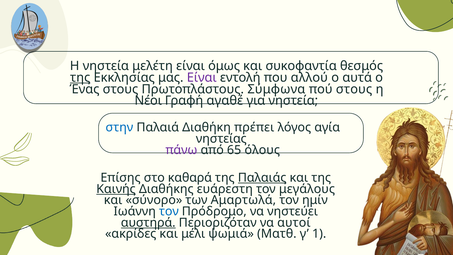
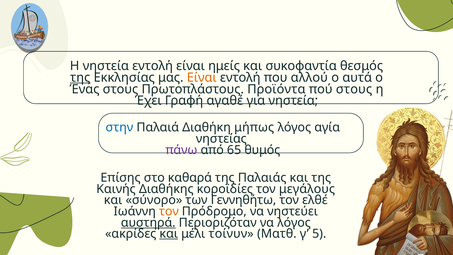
νηστεία μελέτη: μελέτη -> εντολή (153, 66)
όμως: όμως -> ημείς (224, 66)
Είναι colour: purple -> orange (202, 78)
Σύμφωνα: Σύμφωνα -> Προϊόντα (276, 89)
Νέοι: Νέοι -> Έχει (148, 101)
πρέπει: πρέπει -> μήπως (254, 127)
όλους: όλους -> θυμός (262, 150)
Παλαιάς underline: present -> none (262, 178)
Καινής underline: present -> none (116, 189)
ευάρεστη: ευάρεστη -> κοροϊδίες (225, 189)
Αμαρτωλά: Αμαρτωλά -> Γεννηθήτω (243, 200)
ημίν: ημίν -> ελθέ (315, 200)
τον colour: blue -> orange (169, 211)
να αυτοί: αυτοί -> λόγος (294, 222)
και underline: none -> present (169, 234)
ψωμιά: ψωμιά -> τοίνυν (231, 234)
1: 1 -> 5 (319, 234)
